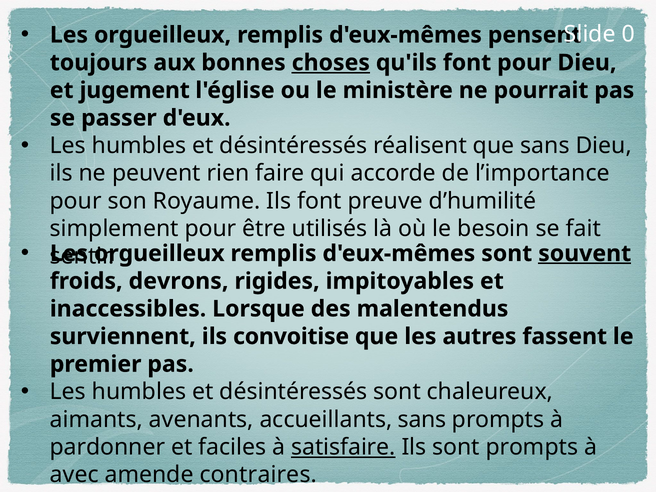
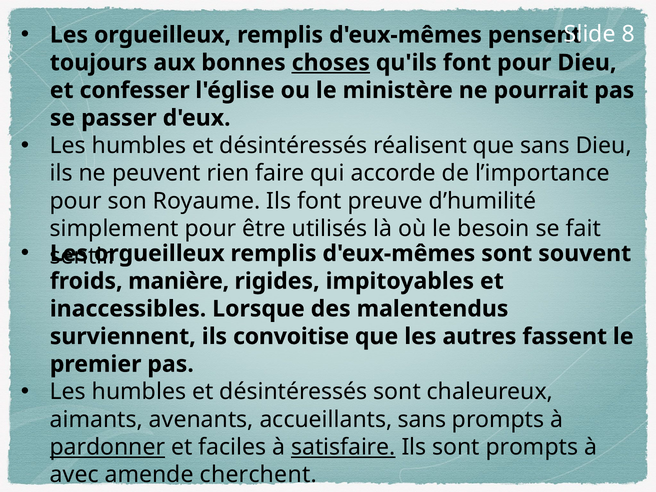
0: 0 -> 8 (628, 34)
jugement: jugement -> confesser (135, 90)
souvent underline: present -> none (585, 253)
devrons: devrons -> manière (179, 281)
pardonner underline: none -> present (107, 447)
contraires: contraires -> cherchent (258, 475)
